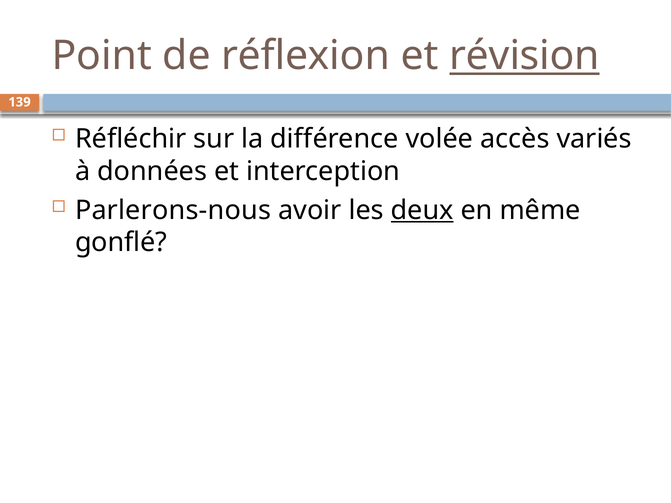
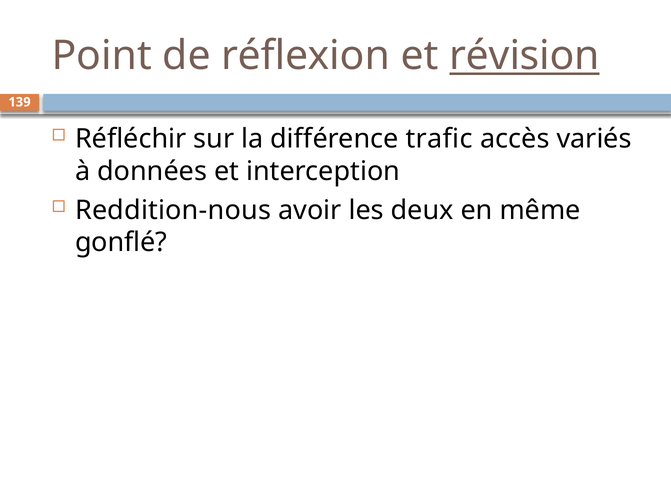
volée: volée -> trafic (439, 139)
Parlerons-nous: Parlerons-nous -> Reddition-nous (173, 210)
deux underline: present -> none (422, 210)
